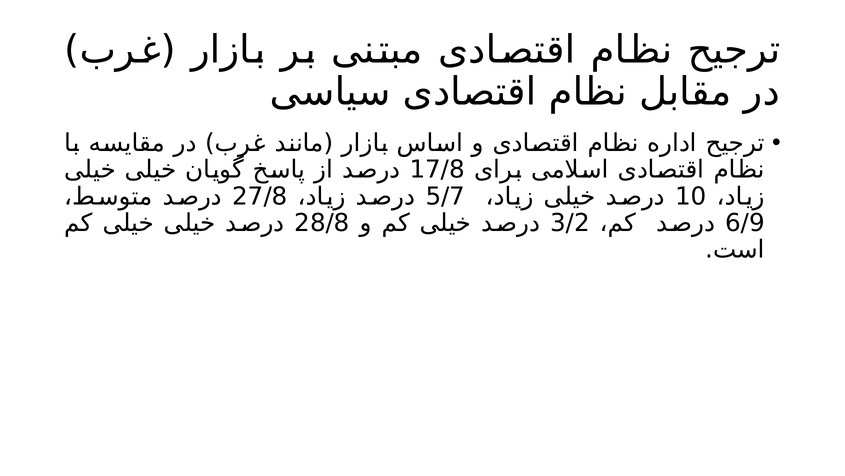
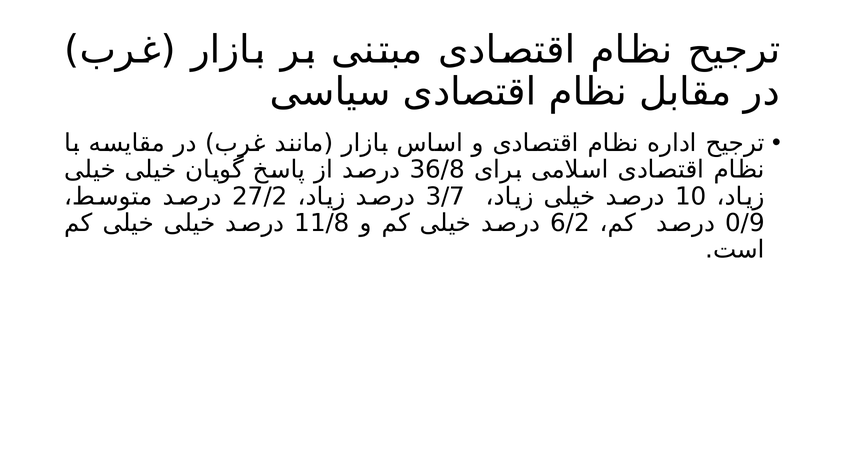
17/8: 17/8 -> 36/8 (437, 169)
27/8: 27/8 -> 27/2 (260, 196)
5/7: 5/7 -> 3/7 (445, 196)
28/8: 28/8 -> 11/8 (322, 223)
3/2: 3/2 -> 6/2 (570, 223)
6/9: 6/9 -> 0/9 (745, 223)
